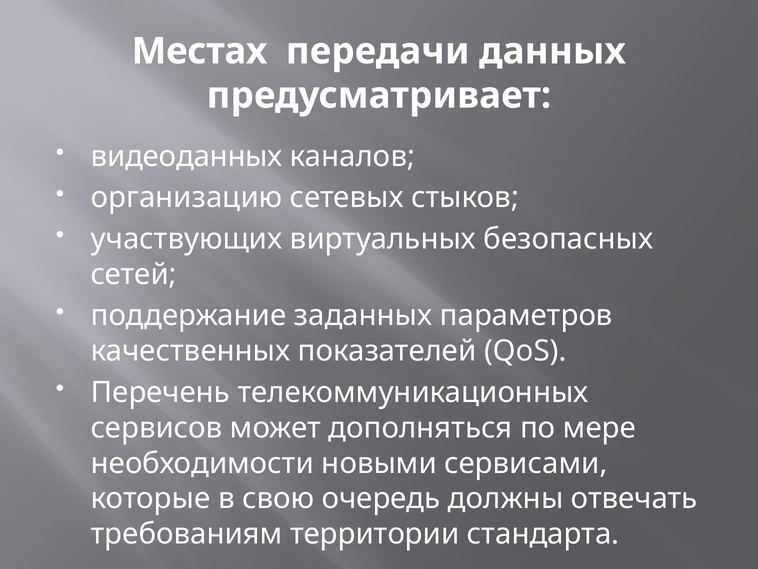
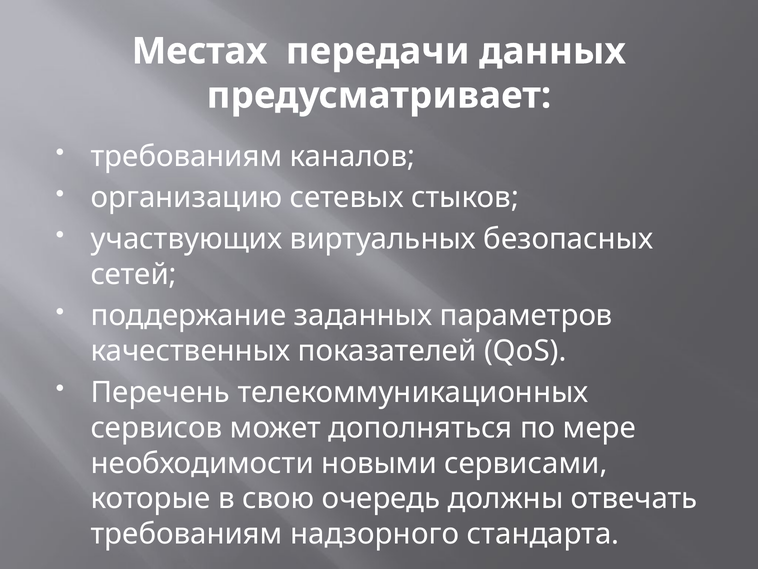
видеоданных: видеоданных -> требованиям (187, 156)
территории: территории -> надзорного (375, 534)
